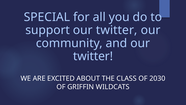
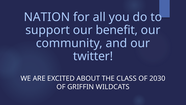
SPECIAL: SPECIAL -> NATION (47, 17)
support our twitter: twitter -> benefit (117, 30)
